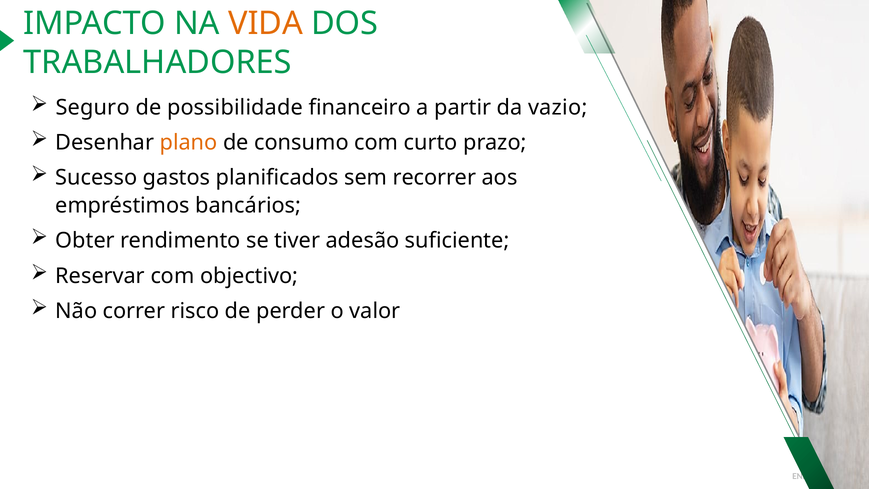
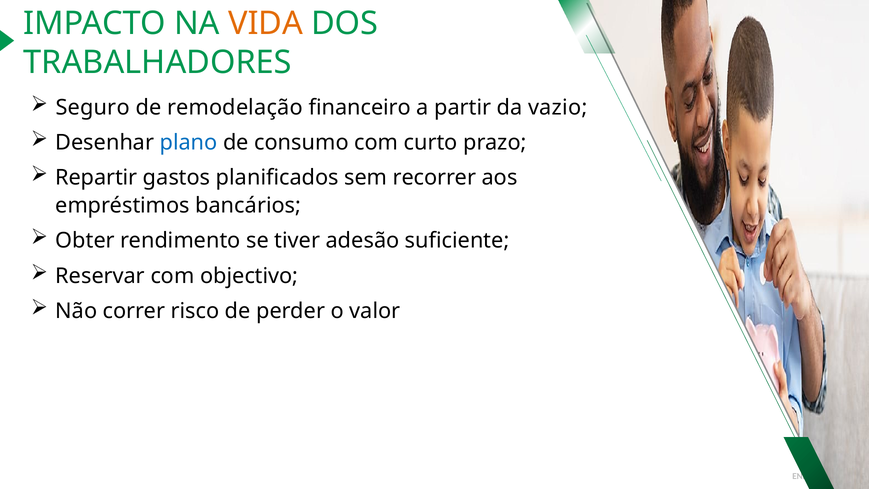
possibilidade: possibilidade -> remodelação (235, 107)
plano colour: orange -> blue (189, 142)
Sucesso: Sucesso -> Repartir (96, 178)
